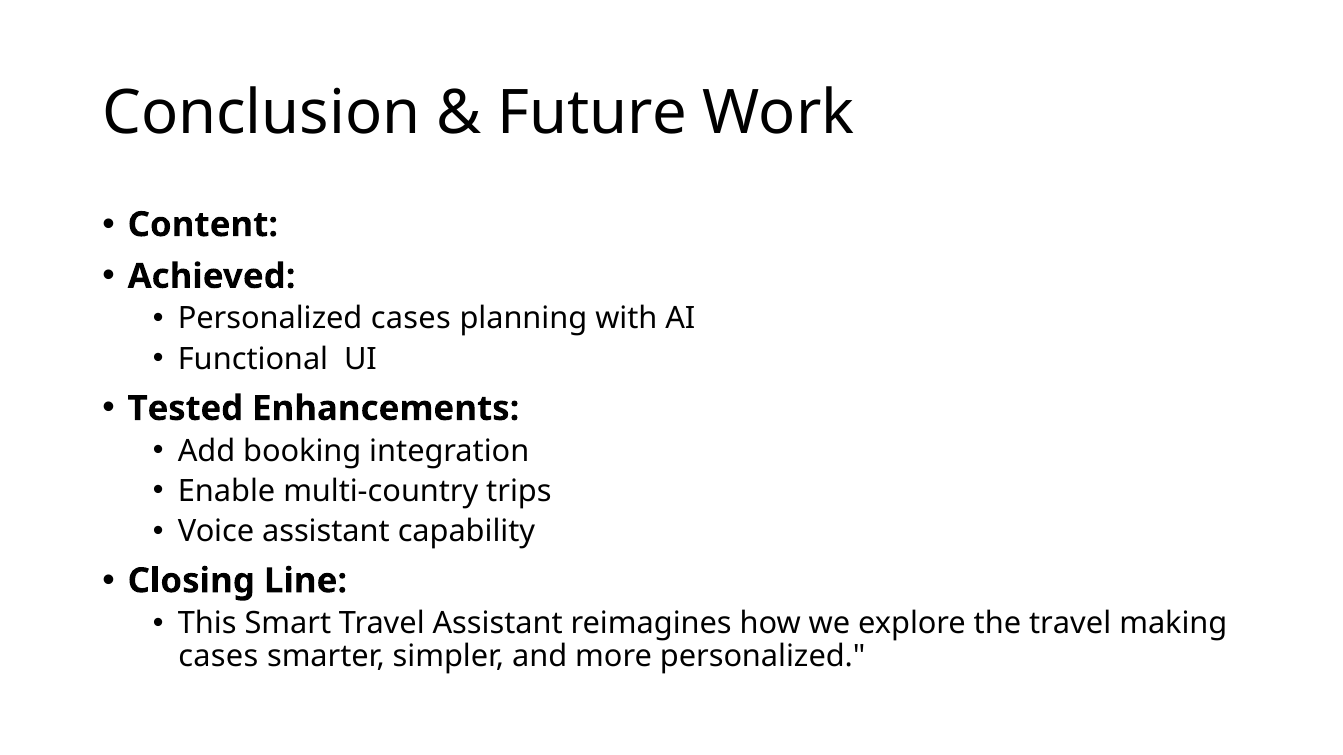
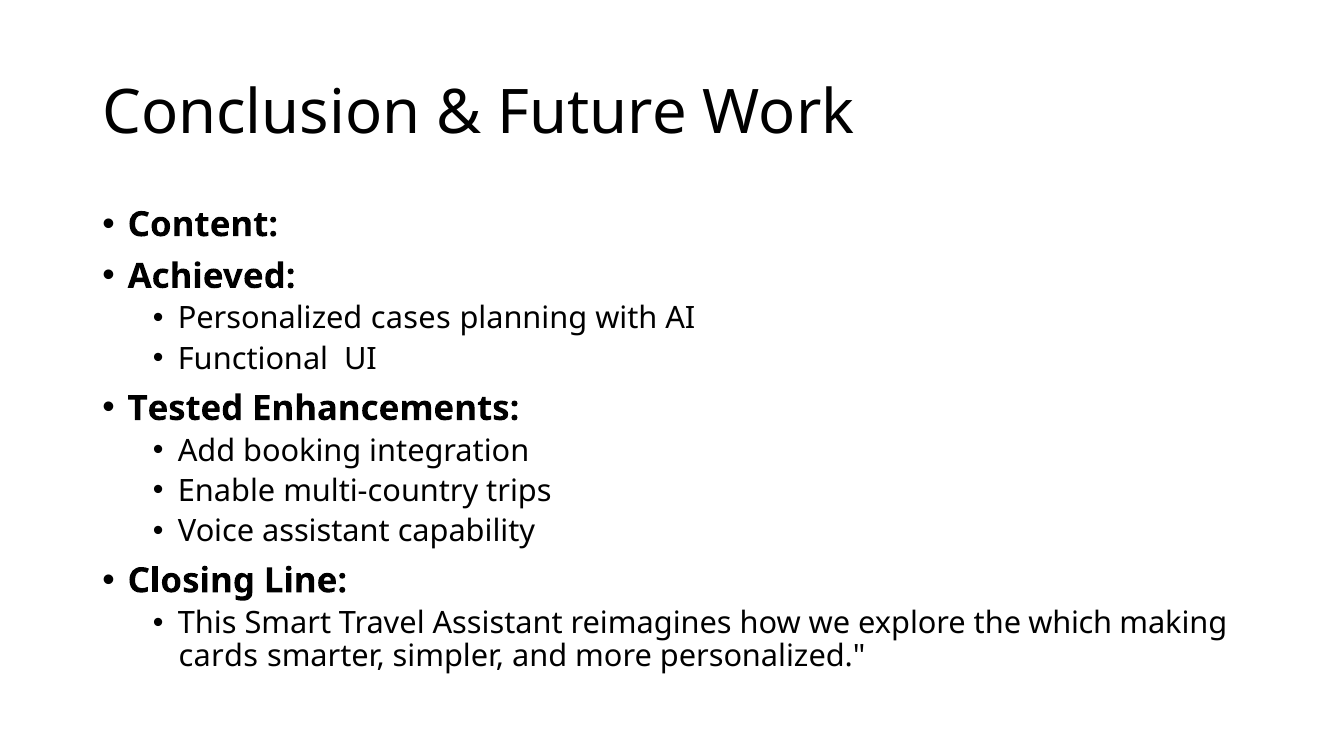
the travel: travel -> which (1070, 624)
cases: cases -> cards (218, 657)
